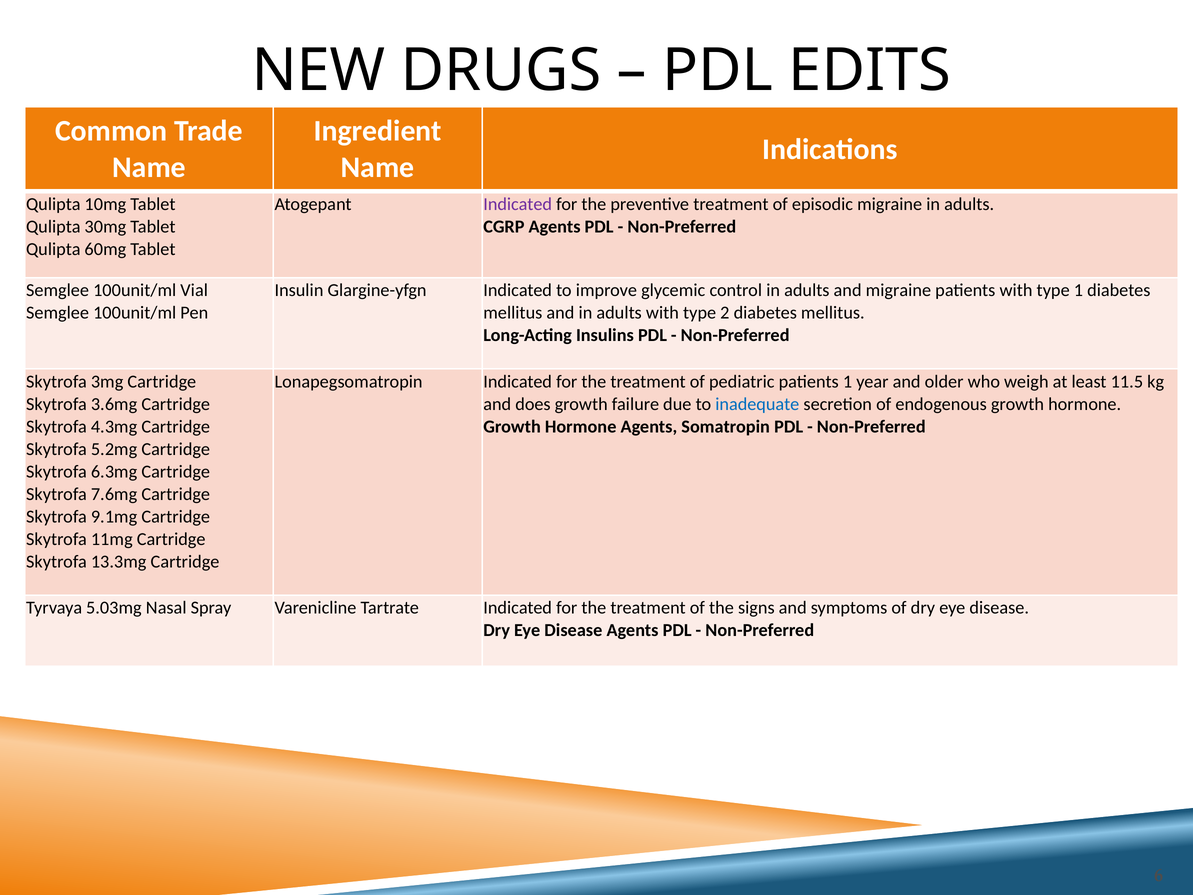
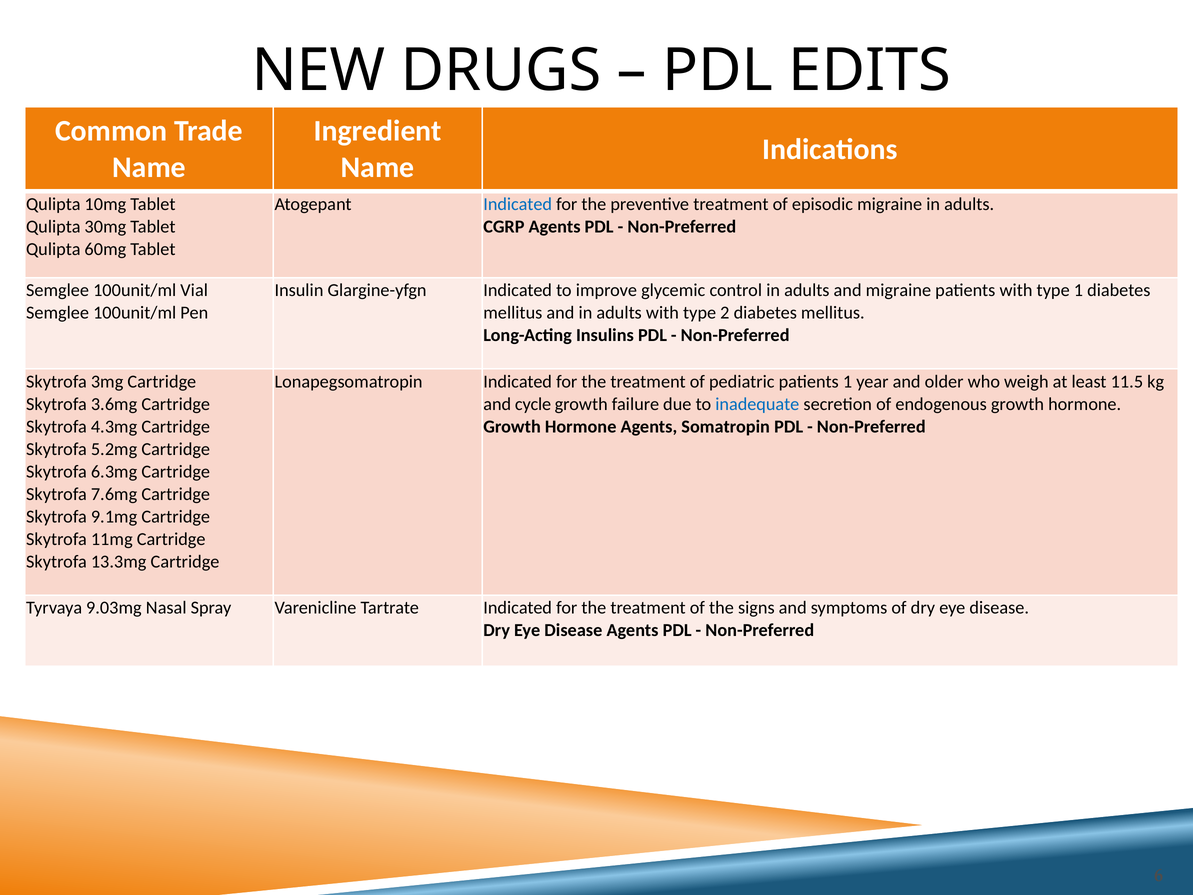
Indicated colour: purple -> blue (518, 204)
does: does -> cycle (533, 404)
5.03mg: 5.03mg -> 9.03mg (114, 608)
